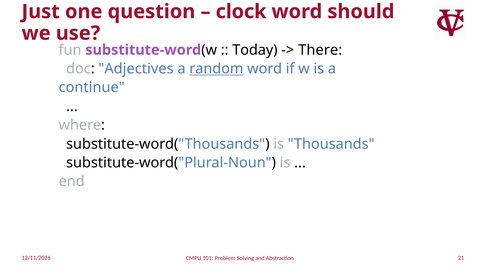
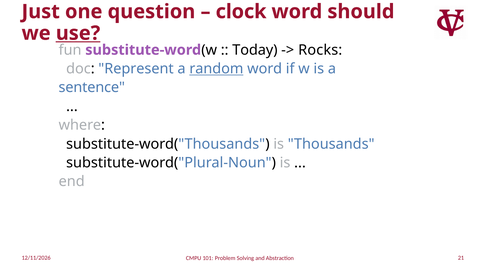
use underline: none -> present (78, 33)
There: There -> Rocks (320, 50)
Adjectives: Adjectives -> Represent (136, 69)
continue: continue -> sentence (92, 88)
